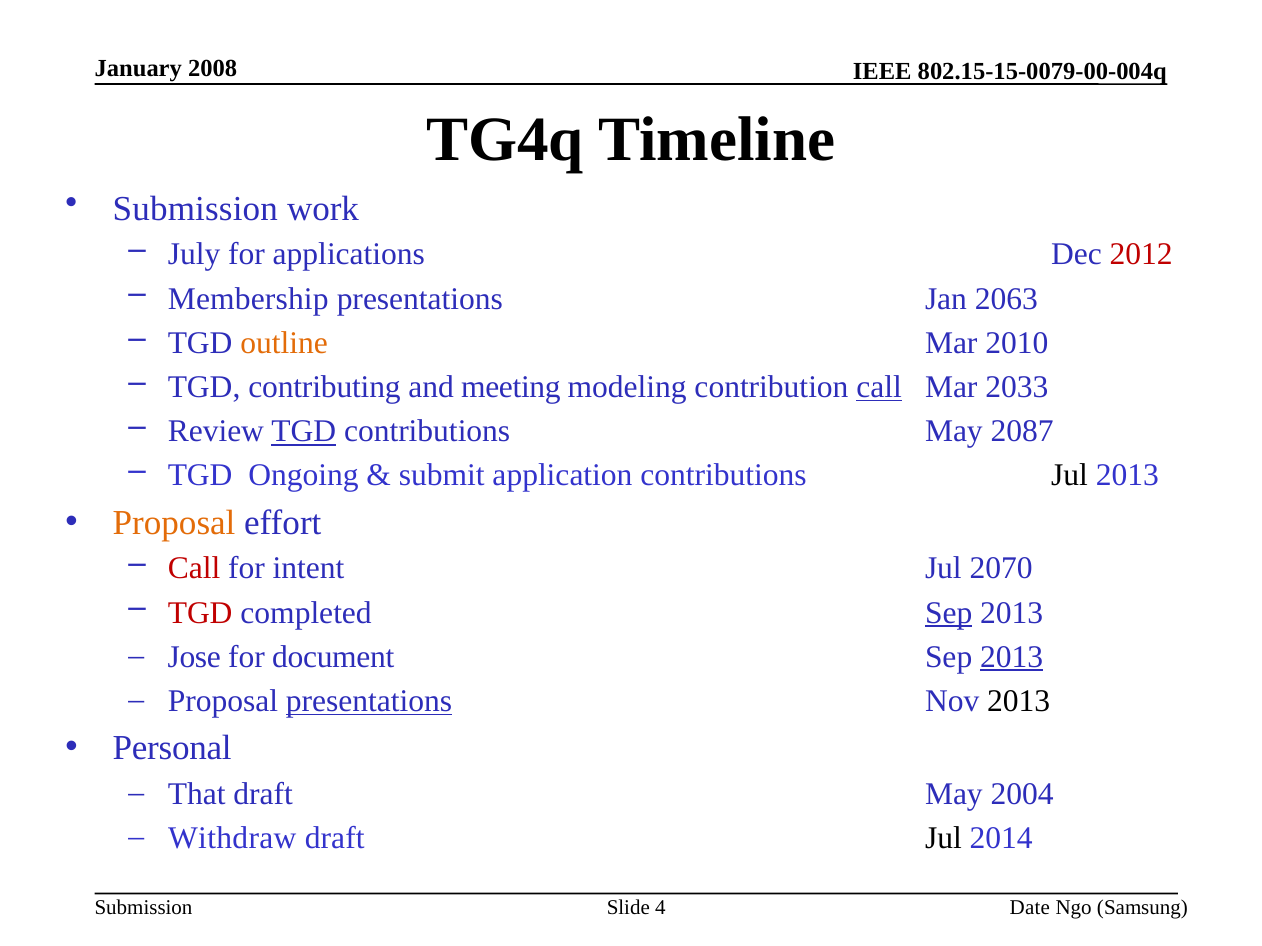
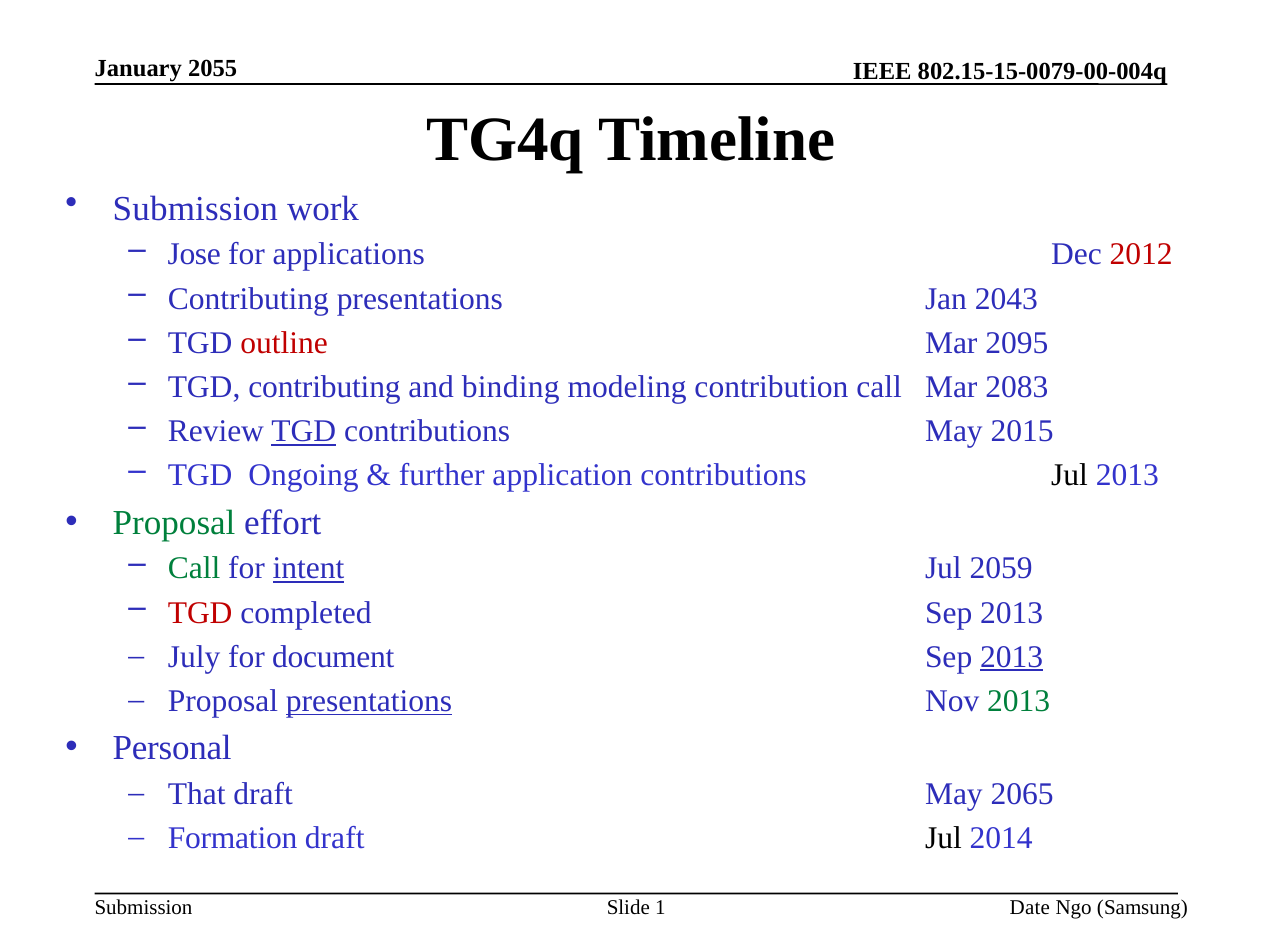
2008: 2008 -> 2055 (213, 69)
July: July -> Jose (194, 255)
Membership: Membership -> Contributing (248, 299)
2063: 2063 -> 2043 (1006, 299)
outline colour: orange -> red (284, 343)
2010: 2010 -> 2095 (1017, 343)
meeting: meeting -> binding (511, 387)
call underline: present -> none (879, 387)
2033: 2033 -> 2083 (1017, 387)
2087: 2087 -> 2015 (1022, 431)
submit: submit -> further (442, 476)
Proposal colour: orange -> green (174, 523)
Call colour: red -> green (194, 569)
intent underline: none -> present (309, 569)
2070: 2070 -> 2059 (1001, 569)
Sep underline: present -> none (949, 613)
Jose: Jose -> July (194, 657)
2013 colour: black -> green (1019, 701)
2004: 2004 -> 2065 (1022, 795)
Withdraw: Withdraw -> Formation (233, 839)
4: 4 -> 1 (660, 908)
